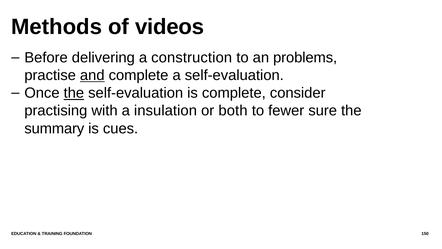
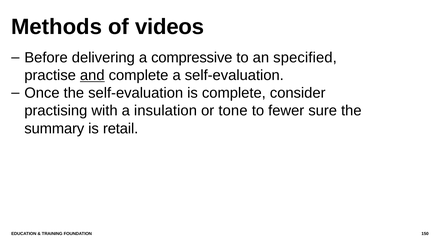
construction: construction -> compressive (192, 58)
problems: problems -> specified (305, 58)
the underline: present -> none (74, 93)
both: both -> tone (233, 111)
cues: cues -> retail (121, 128)
